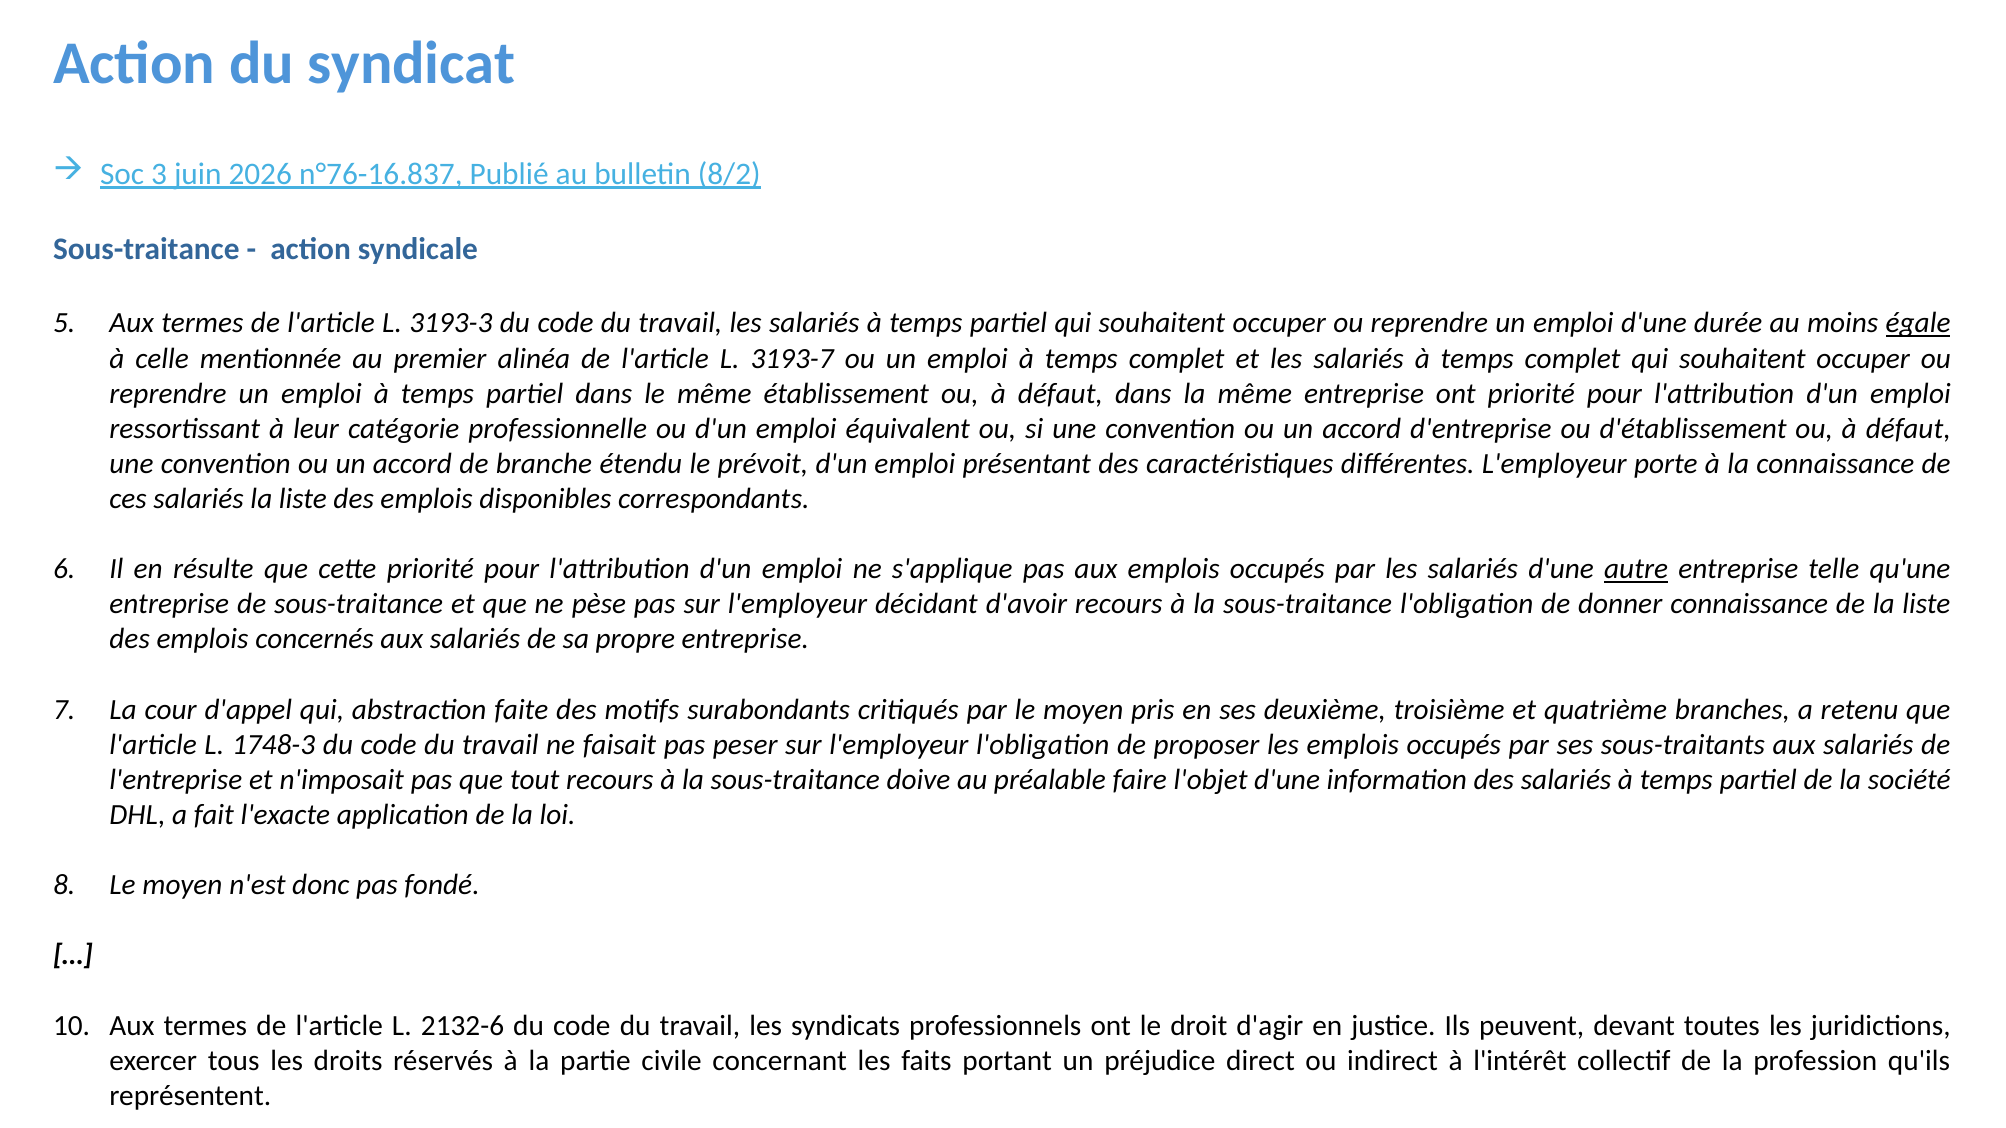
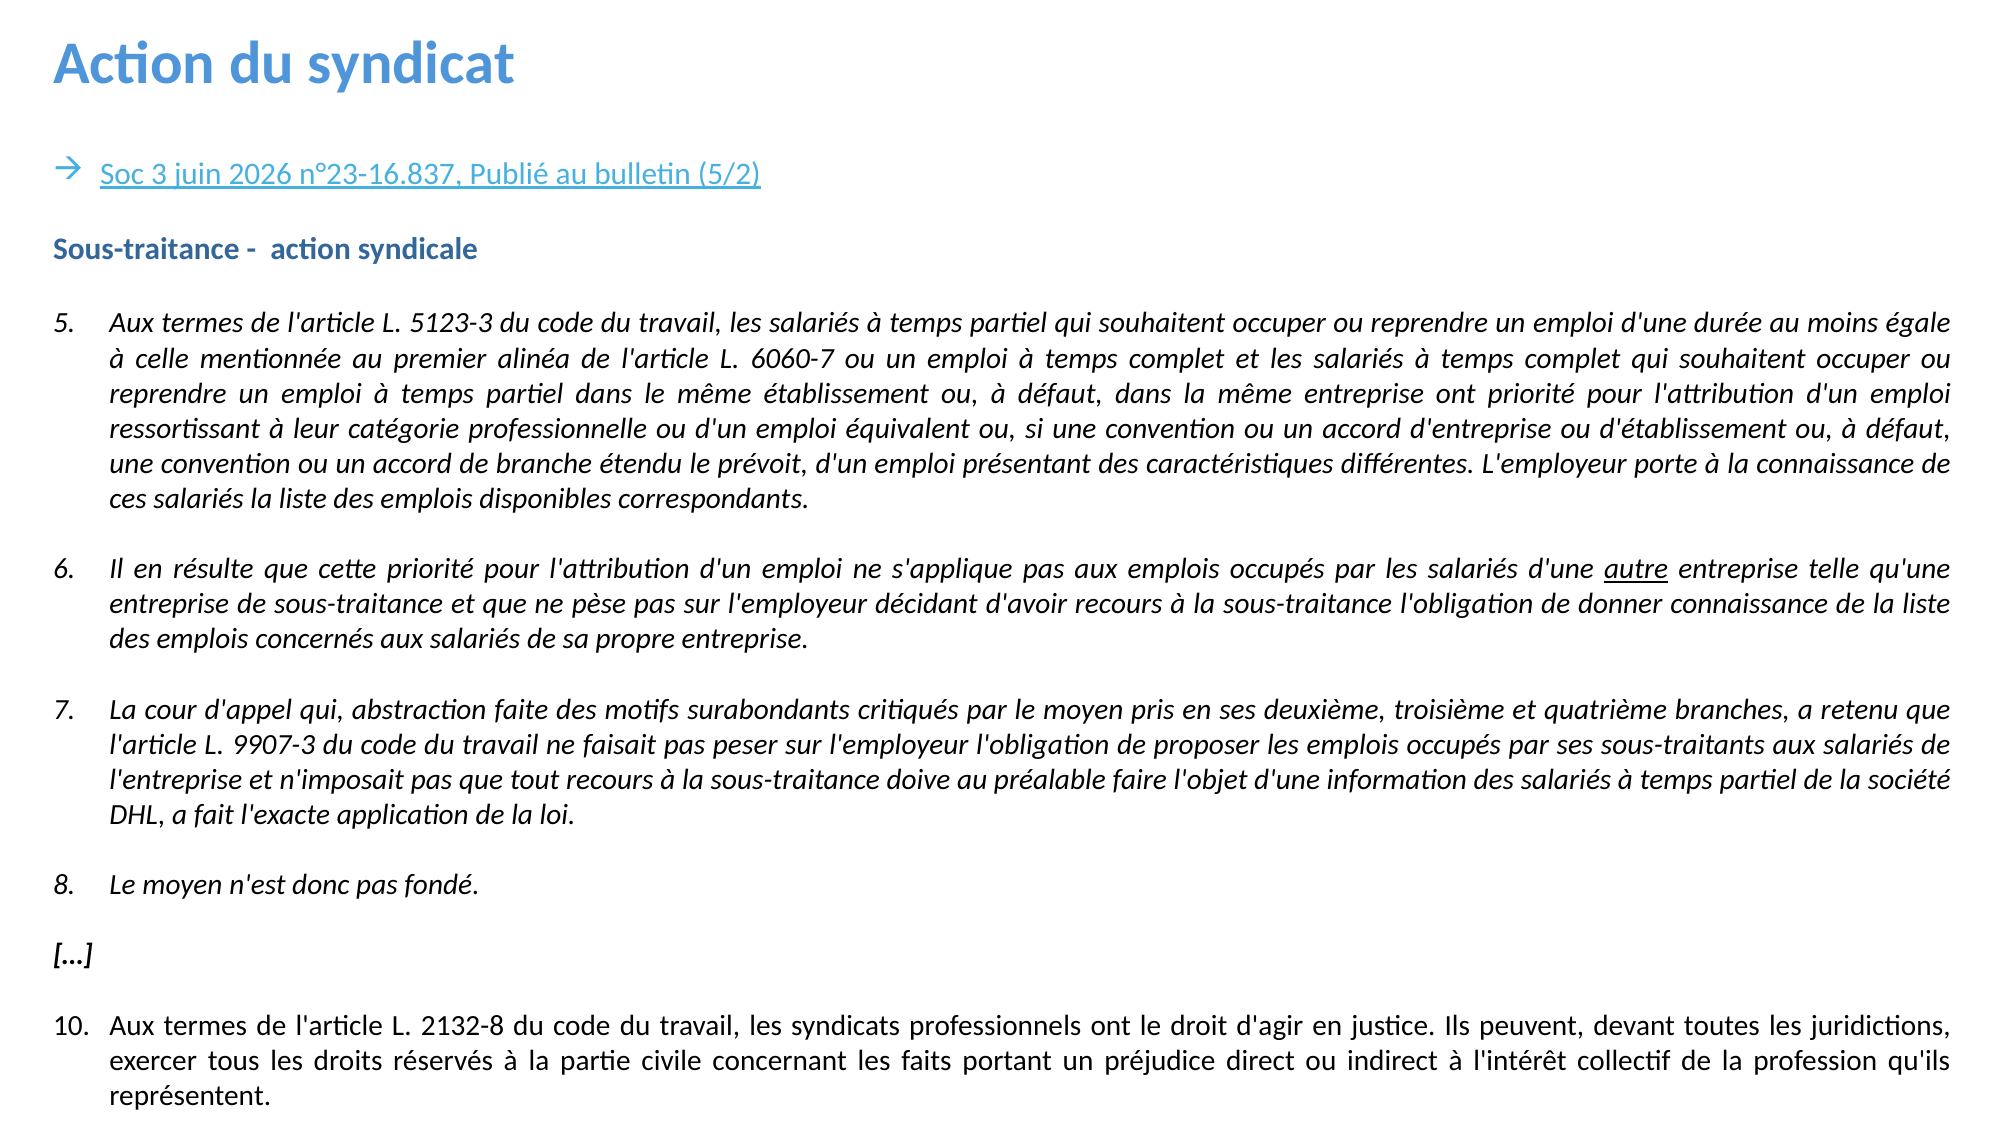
n°76-16.837: n°76-16.837 -> n°23-16.837 (381, 174)
8/2: 8/2 -> 5/2 (729, 174)
3193-3: 3193-3 -> 5123-3 (451, 323)
égale underline: present -> none (1918, 323)
3193-7: 3193-7 -> 6060-7 (792, 359)
1748-3: 1748-3 -> 9907-3 (274, 745)
2132-6: 2132-6 -> 2132-8 (462, 1026)
